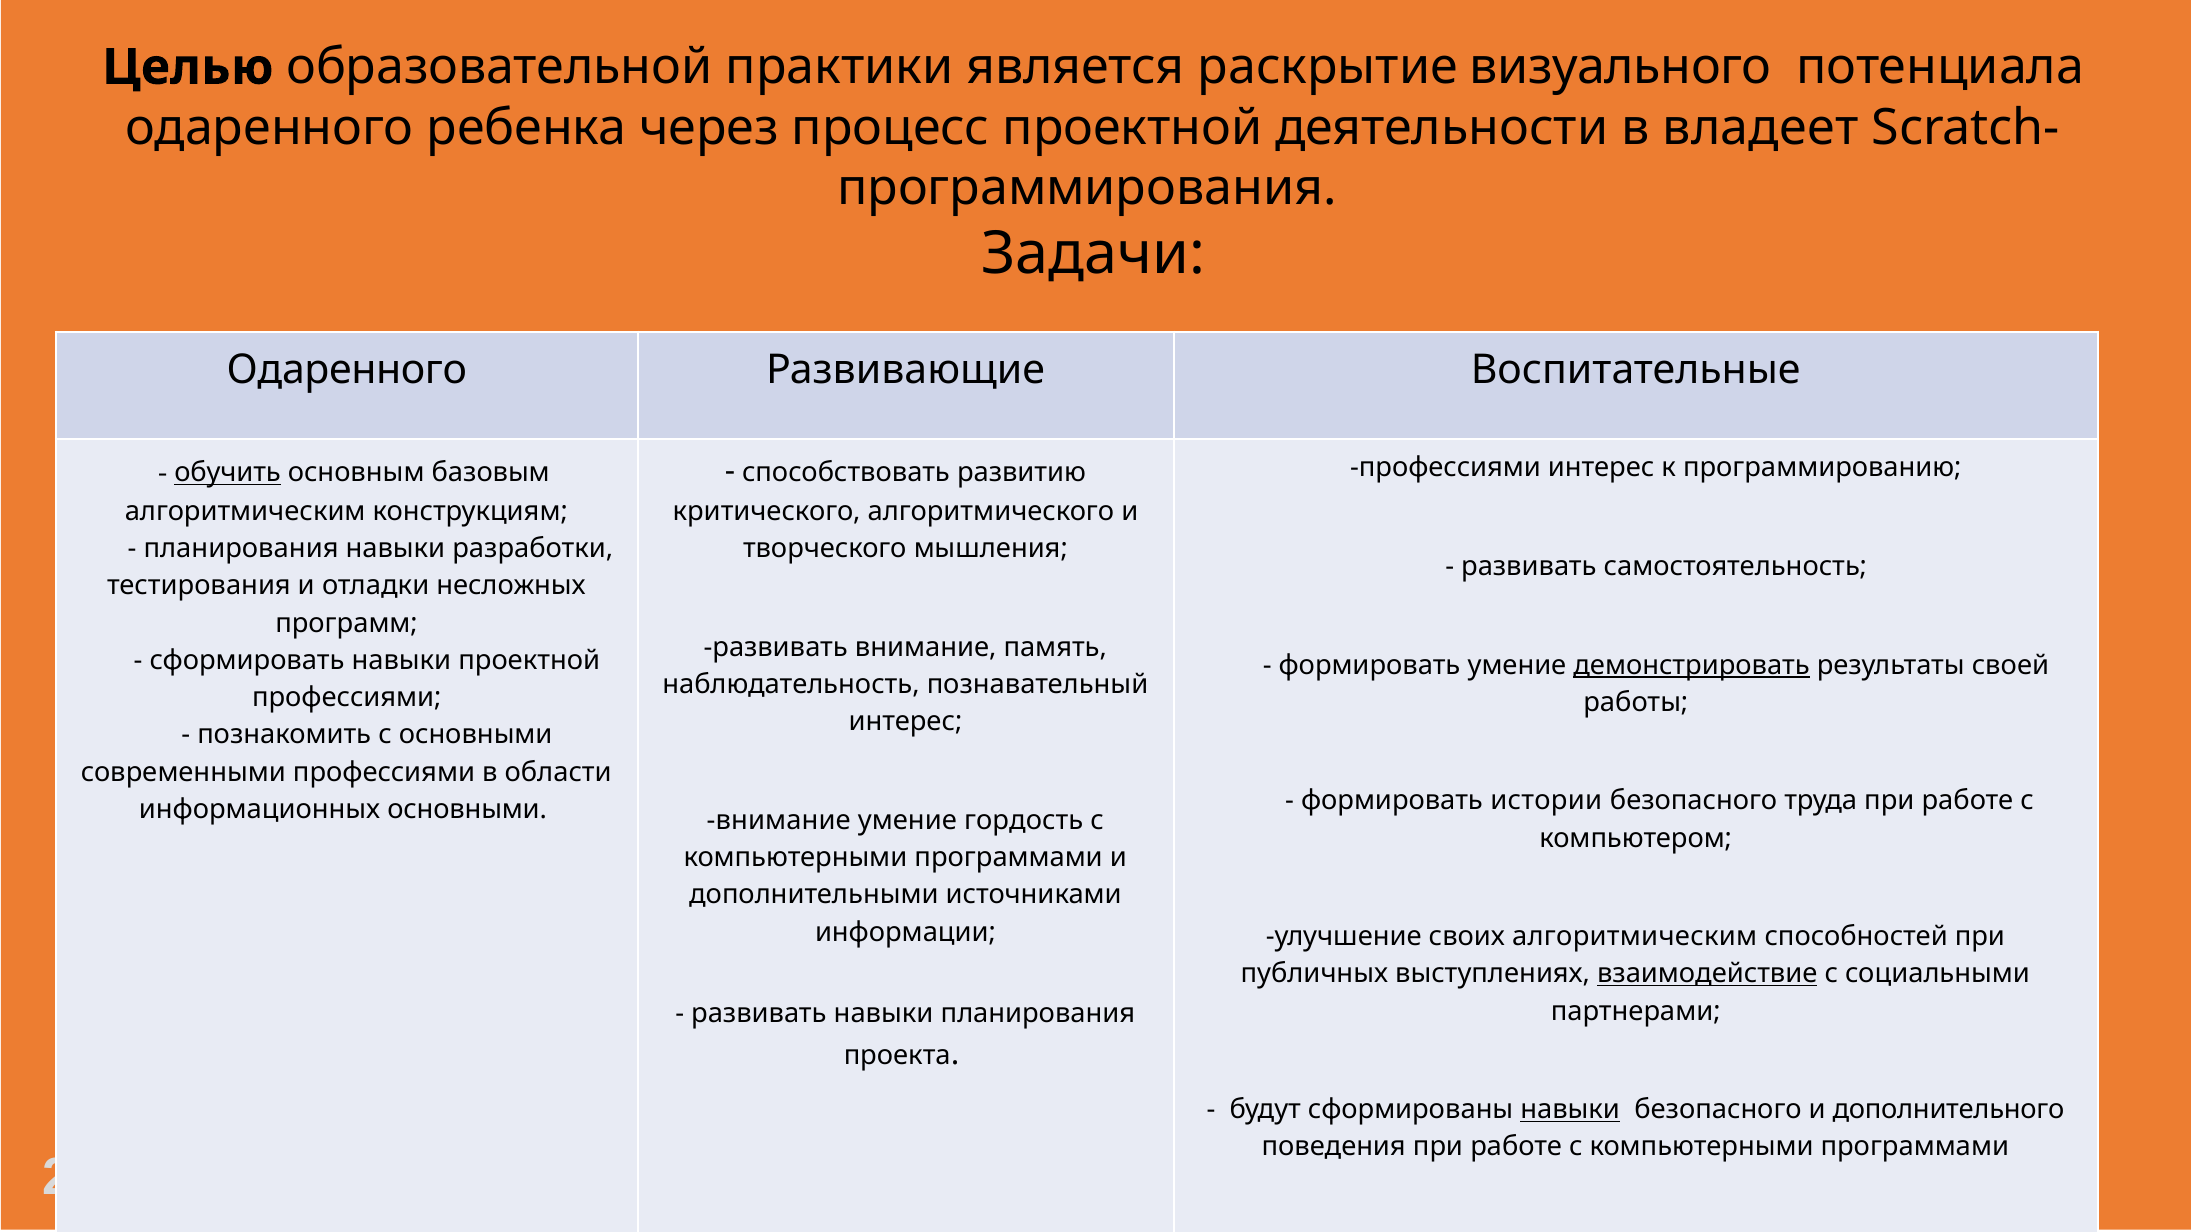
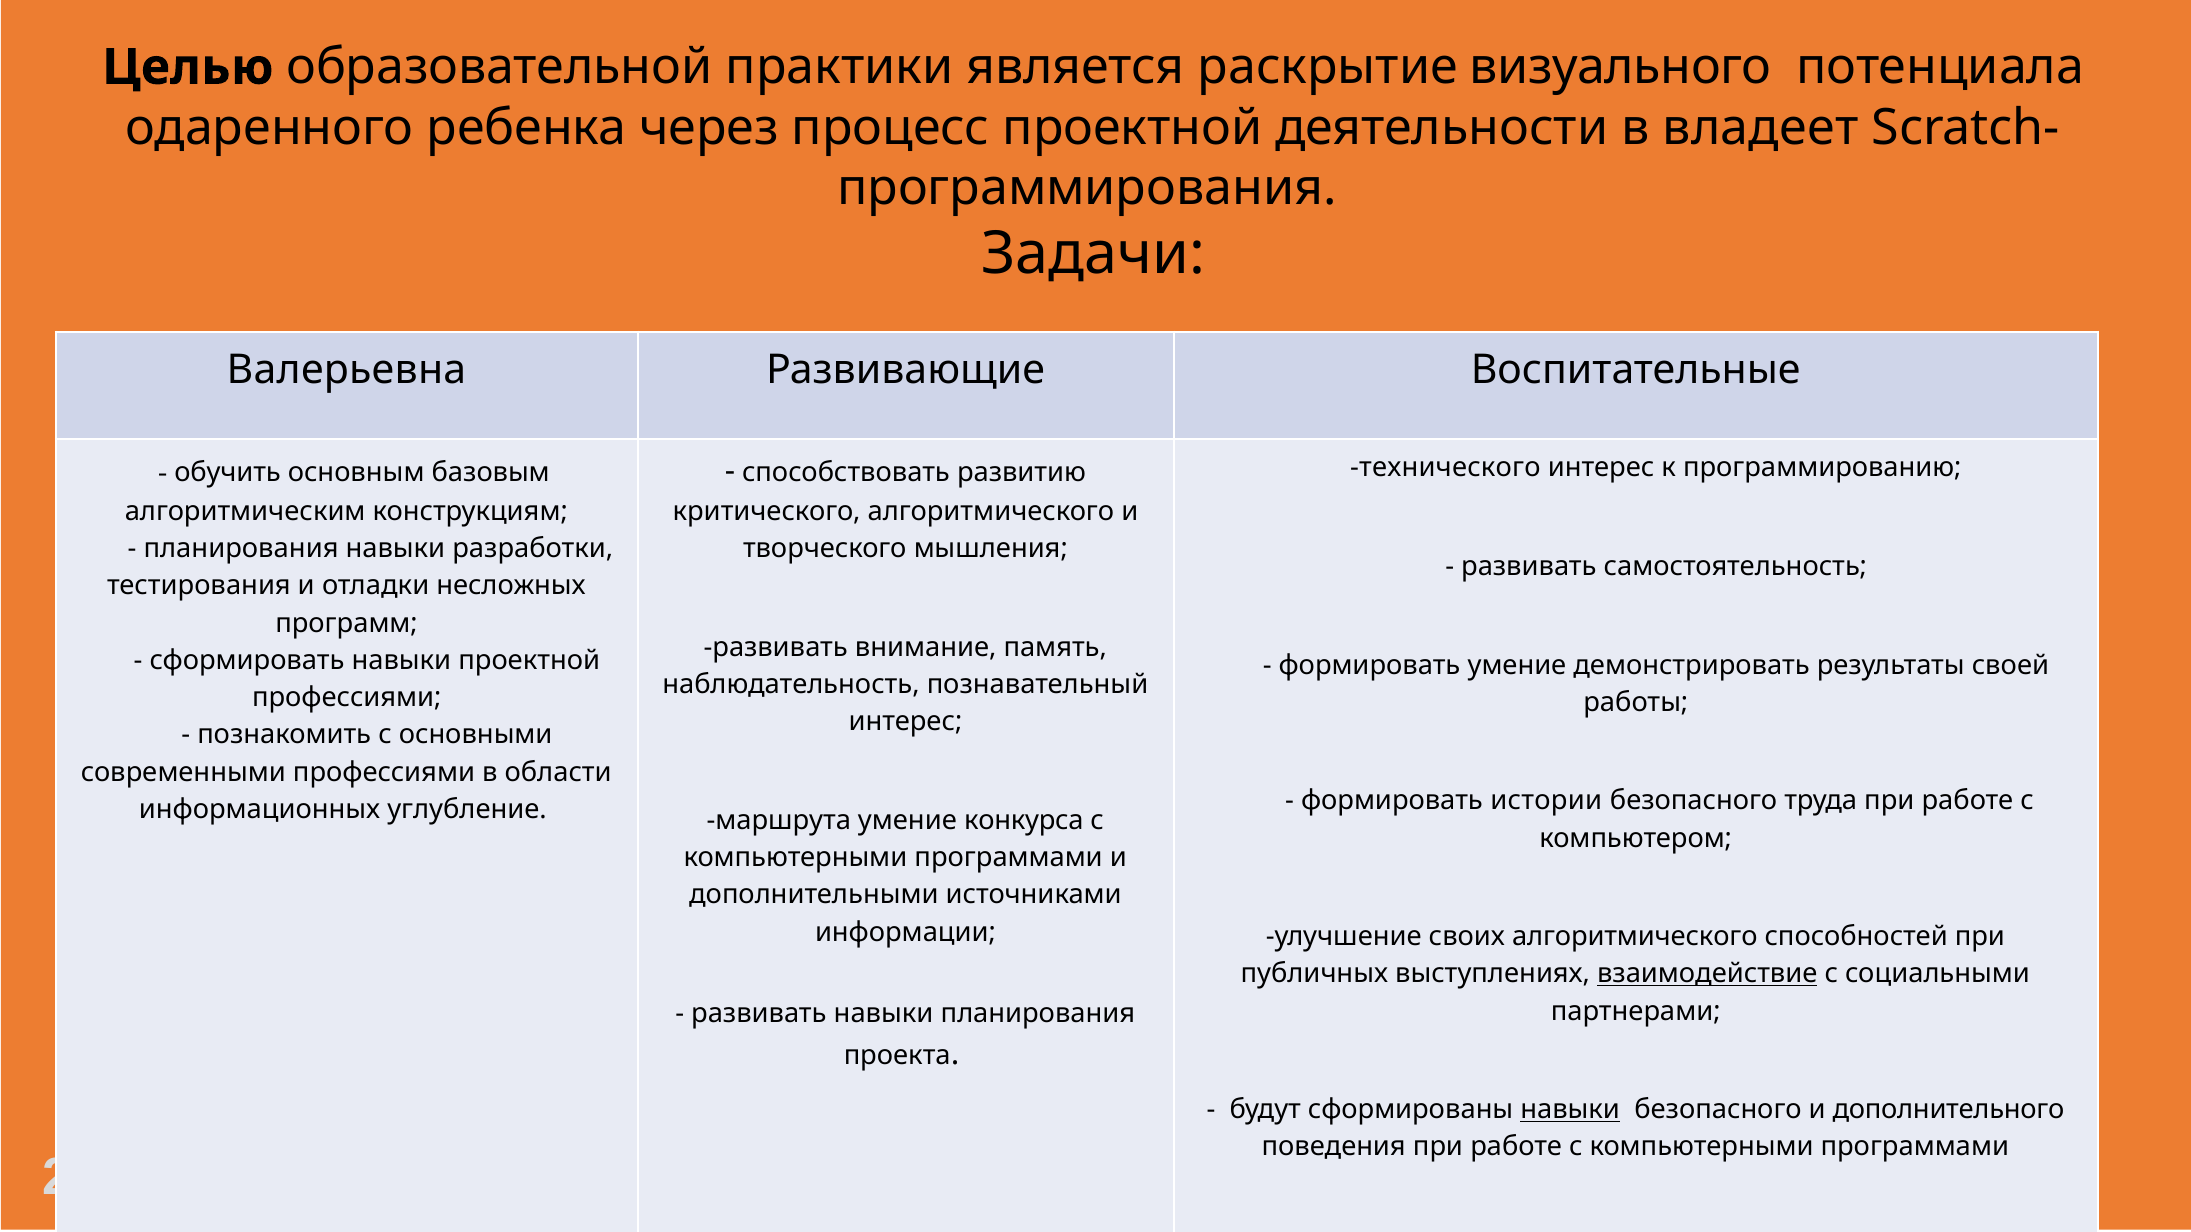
Одаренного: Одаренного -> Валерьевна (346, 370)
обучить underline: present -> none (228, 473)
профессиями: профессиями -> технического (1445, 468)
демонстрировать underline: present -> none (1692, 665)
информационных основными: основными -> углубление (467, 810)
внимание: внимание -> маршрута (779, 821)
умение гордость: гордость -> конкурса (1024, 821)
своих алгоритмическим: алгоритмическим -> алгоритмического (1635, 937)
